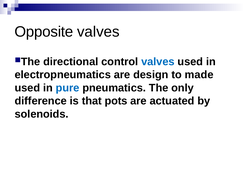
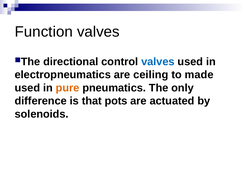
Opposite: Opposite -> Function (44, 32)
design: design -> ceiling (151, 75)
pure colour: blue -> orange (68, 88)
